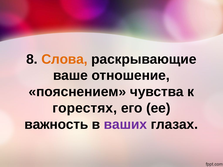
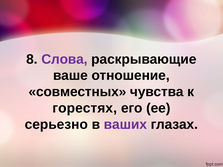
Слова colour: orange -> purple (64, 59)
пояснением: пояснением -> совместных (77, 92)
важность: важность -> серьезно (56, 125)
